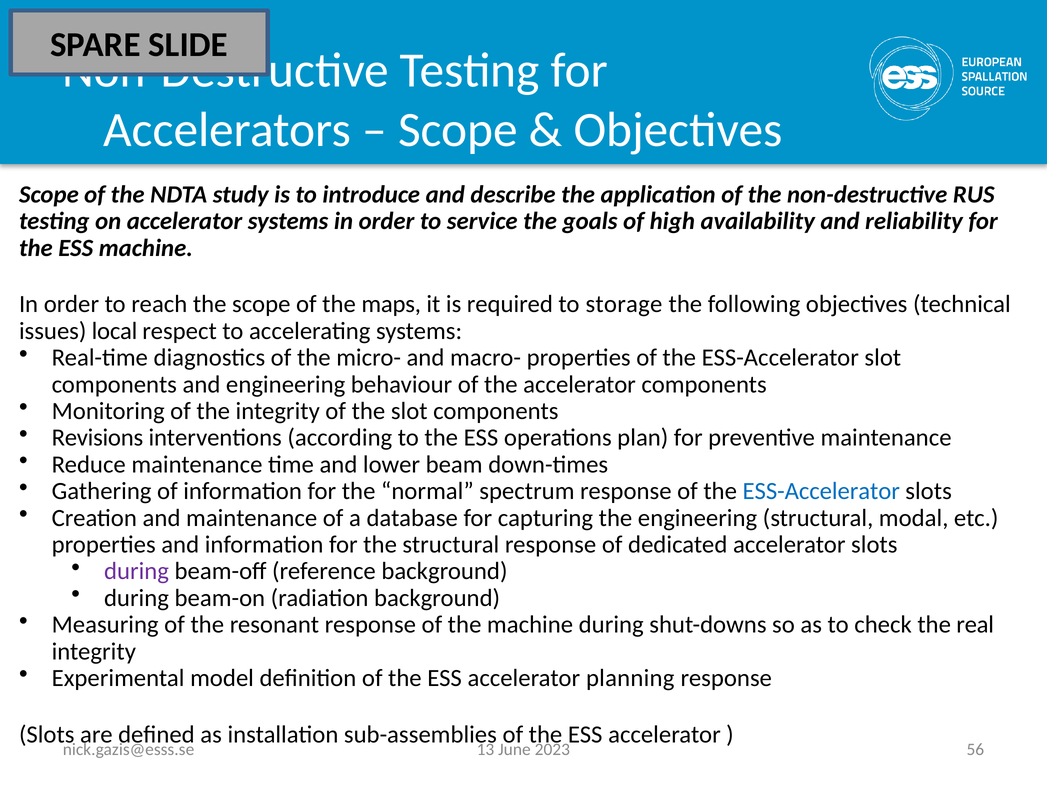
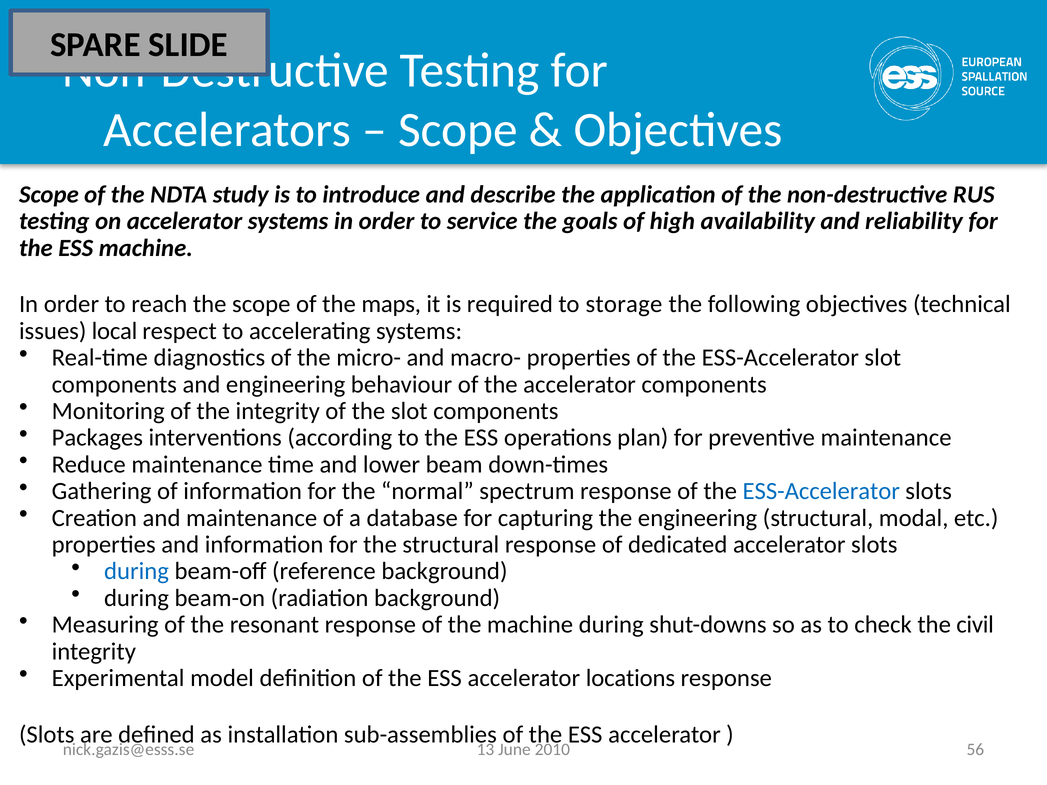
Revisions: Revisions -> Packages (97, 438)
during colour: purple -> blue (136, 572)
real: real -> civil (975, 625)
planning: planning -> locations (630, 678)
2023: 2023 -> 2010 (552, 750)
